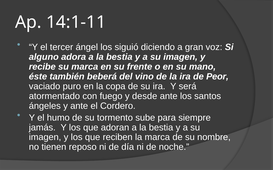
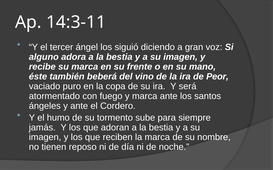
14:1-11: 14:1-11 -> 14:3-11 (76, 22)
y desde: desde -> marca (145, 96)
